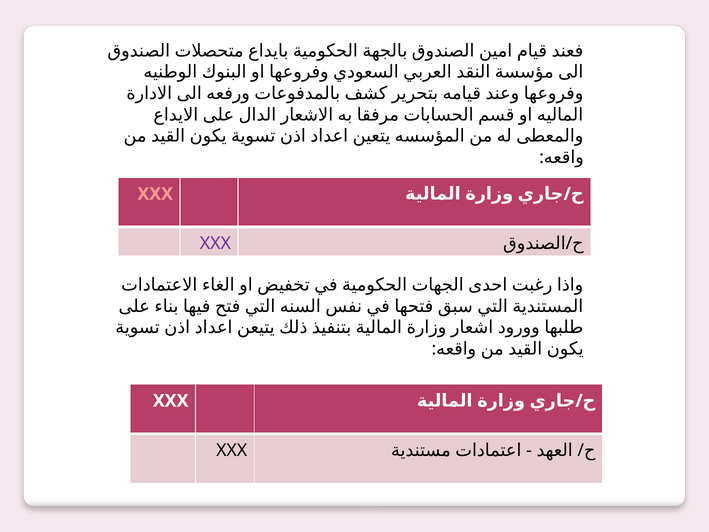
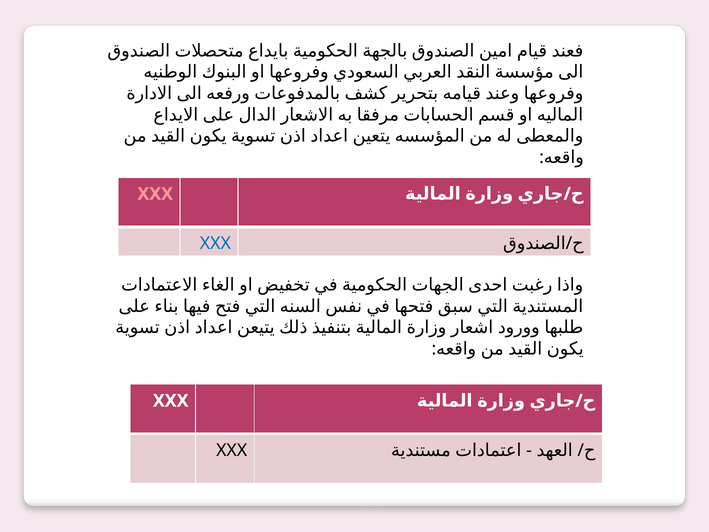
XXX colour: purple -> blue (215, 244)
